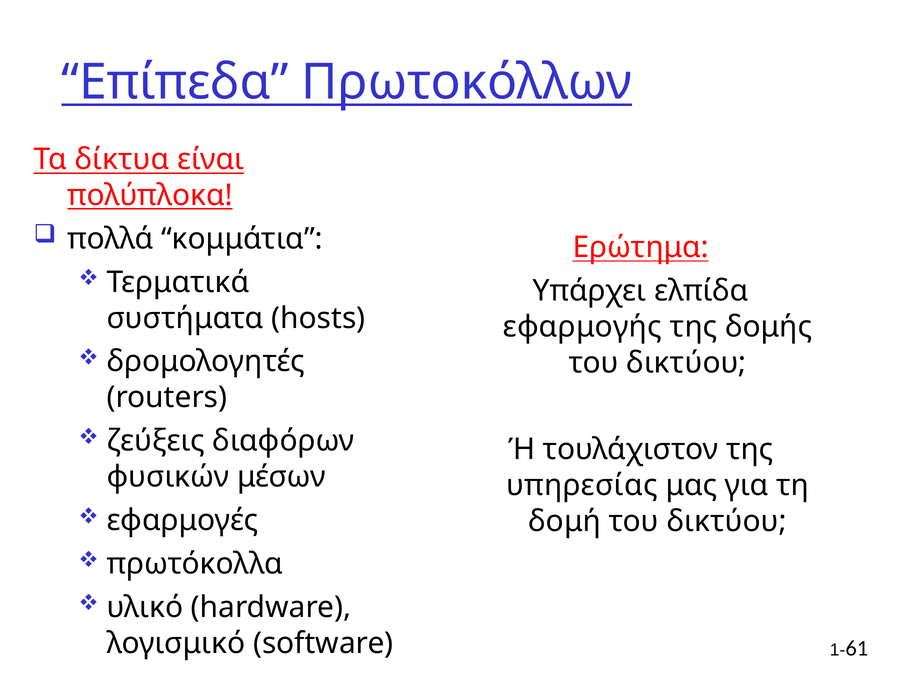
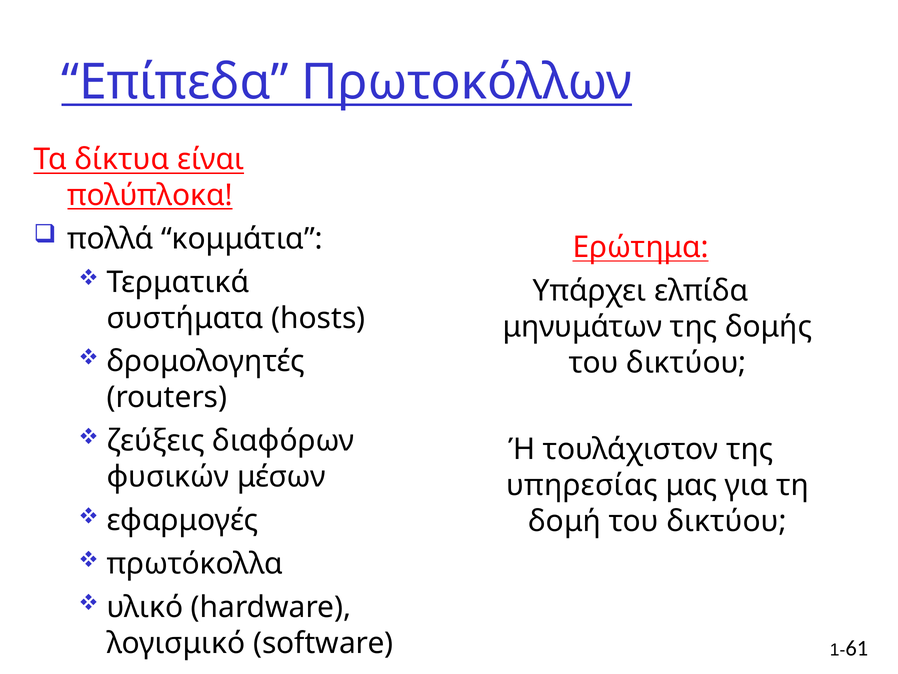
εφαρμογής: εφαρμογής -> μηνυμάτων (583, 327)
